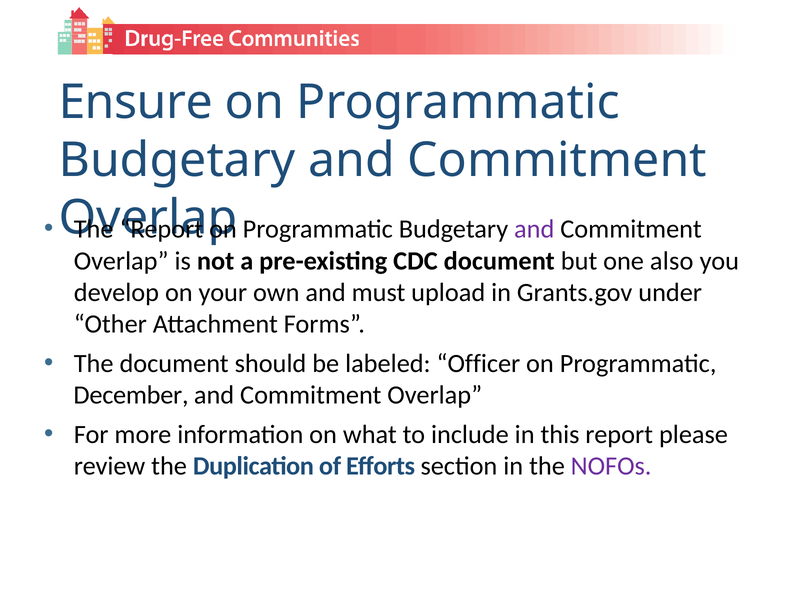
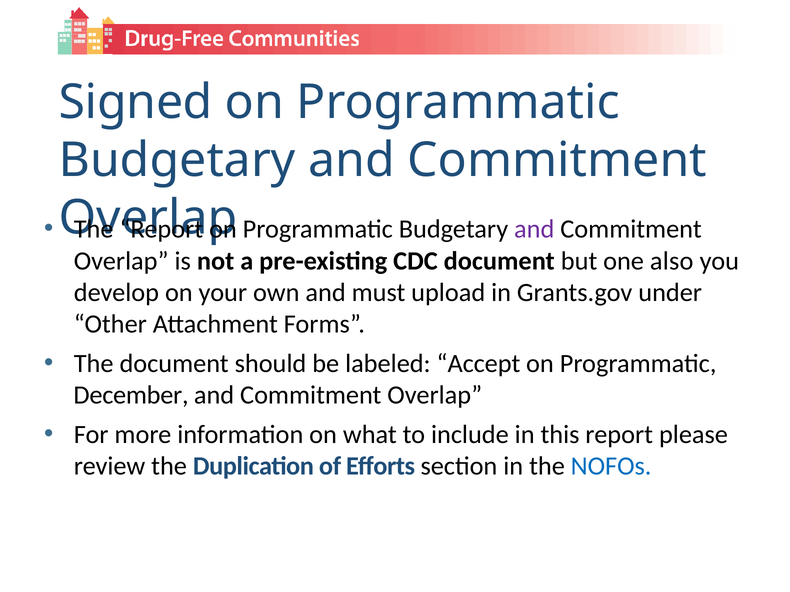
Ensure: Ensure -> Signed (136, 102)
Officer: Officer -> Accept (478, 364)
NOFOs colour: purple -> blue (611, 466)
